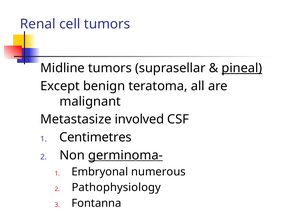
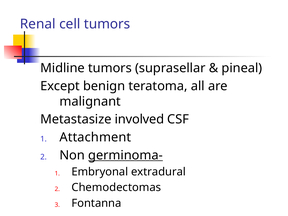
pineal underline: present -> none (242, 68)
Centimetres: Centimetres -> Attachment (95, 137)
numerous: numerous -> extradural (158, 172)
Pathophysiology: Pathophysiology -> Chemodectomas (116, 187)
